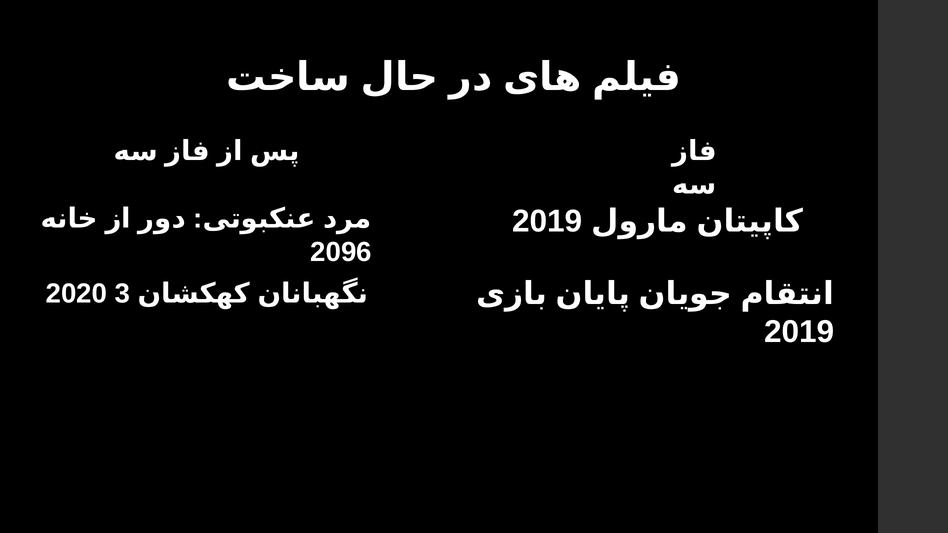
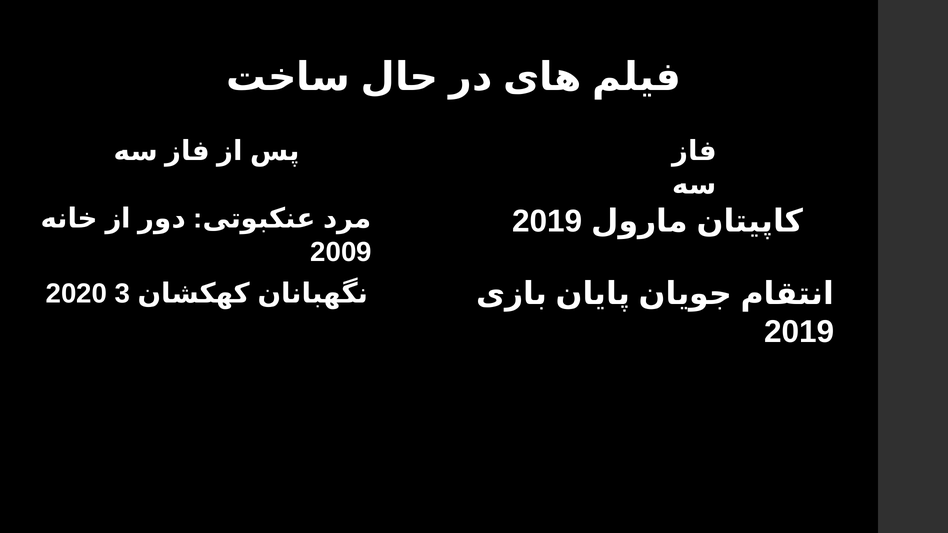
2096: 2096 -> 2009 (341, 252)
